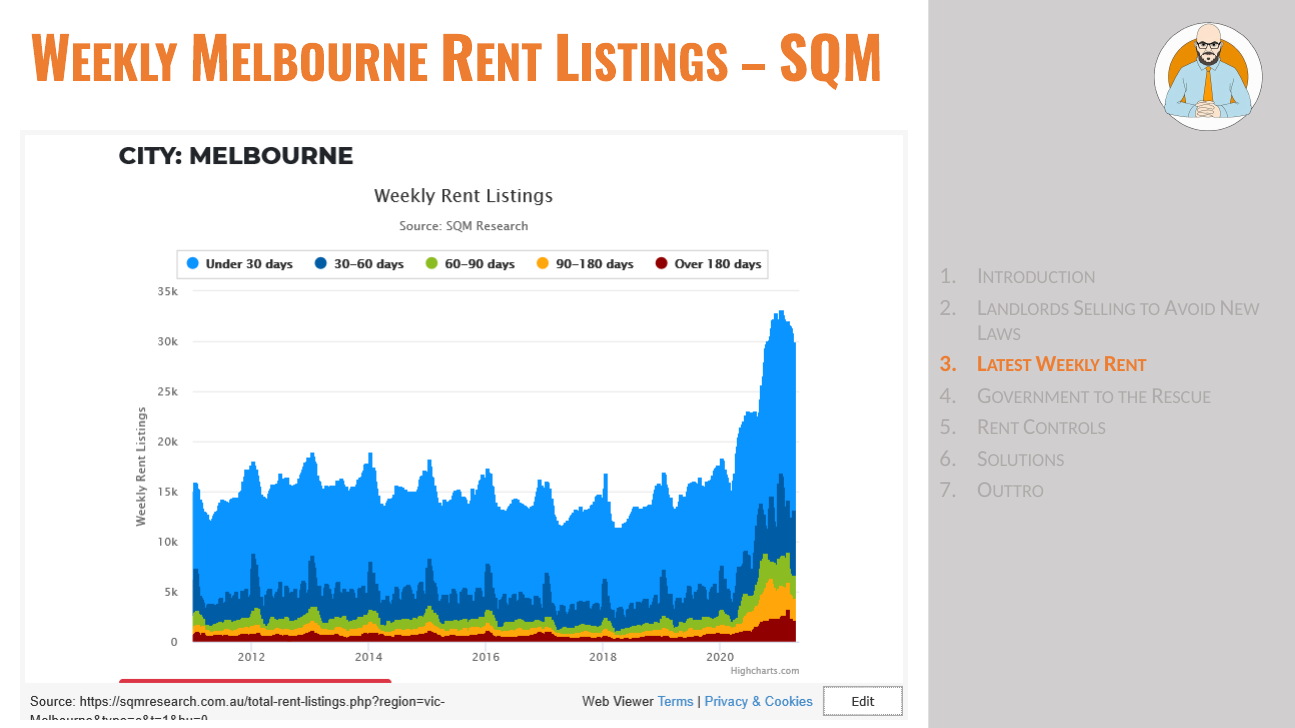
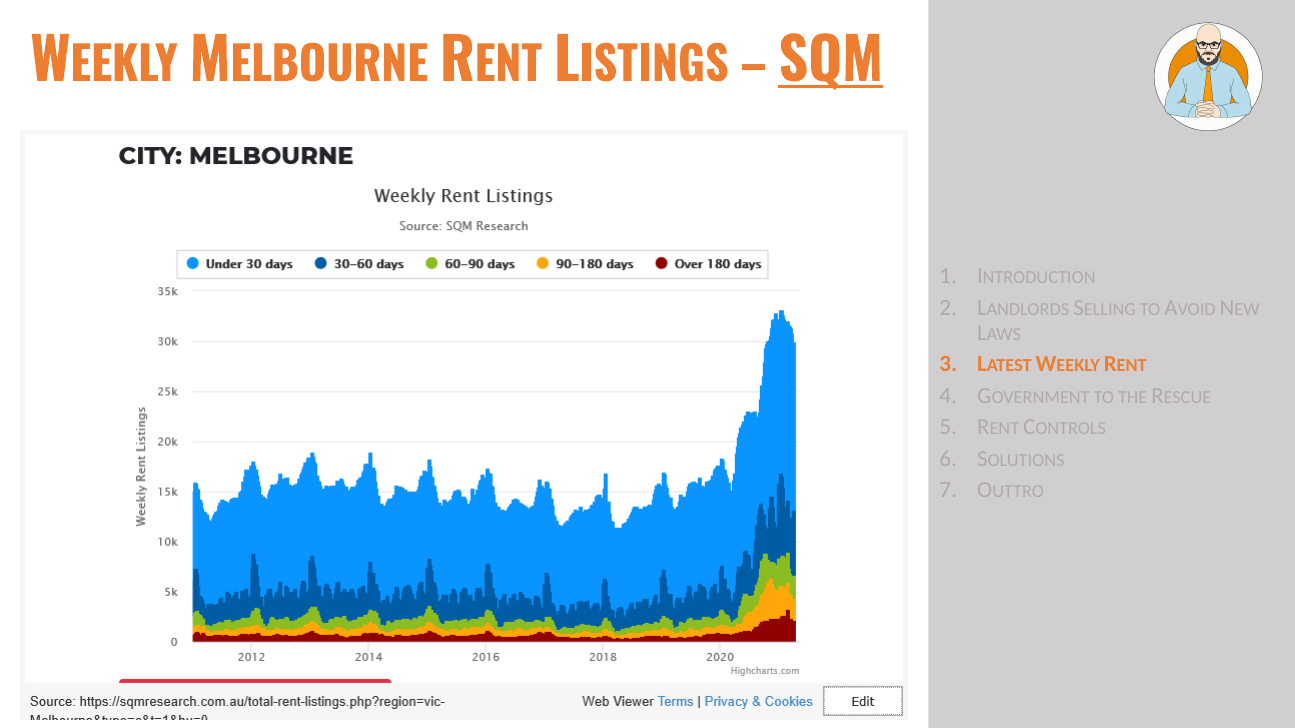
SQM underline: none -> present (831, 62)
